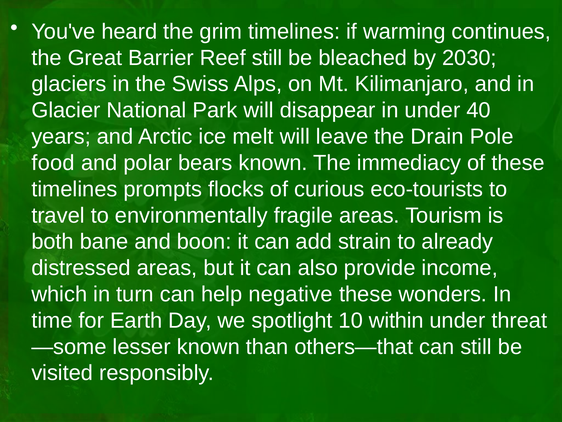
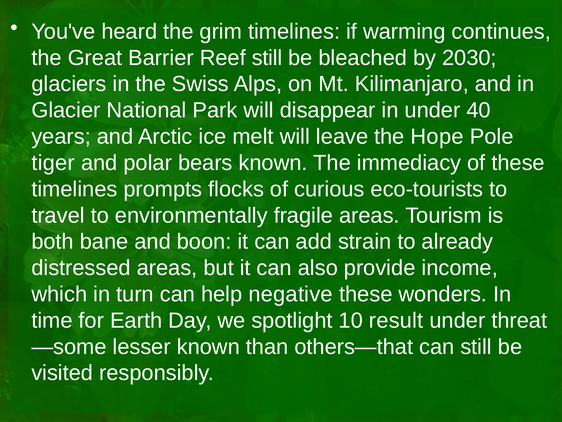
Drain: Drain -> Hope (437, 136)
food: food -> tiger (53, 163)
within: within -> result (396, 320)
